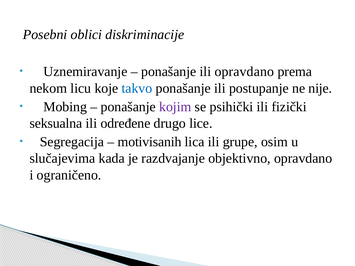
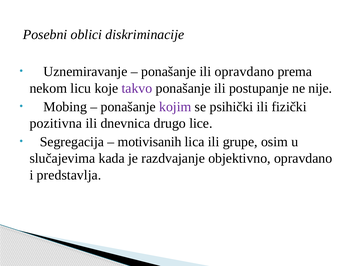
takvo colour: blue -> purple (137, 88)
seksualna: seksualna -> pozitivna (56, 123)
određene: određene -> dnevnica (125, 123)
ograničeno: ograničeno -> predstavlja (69, 175)
